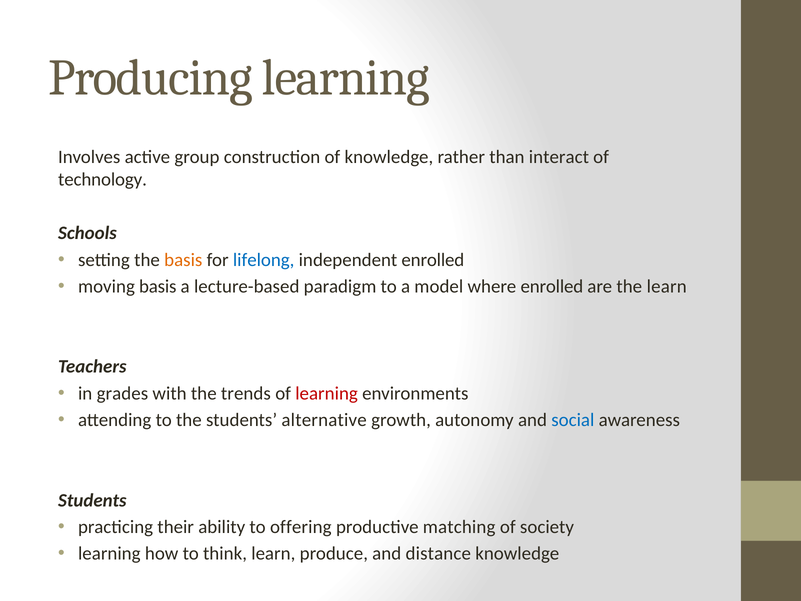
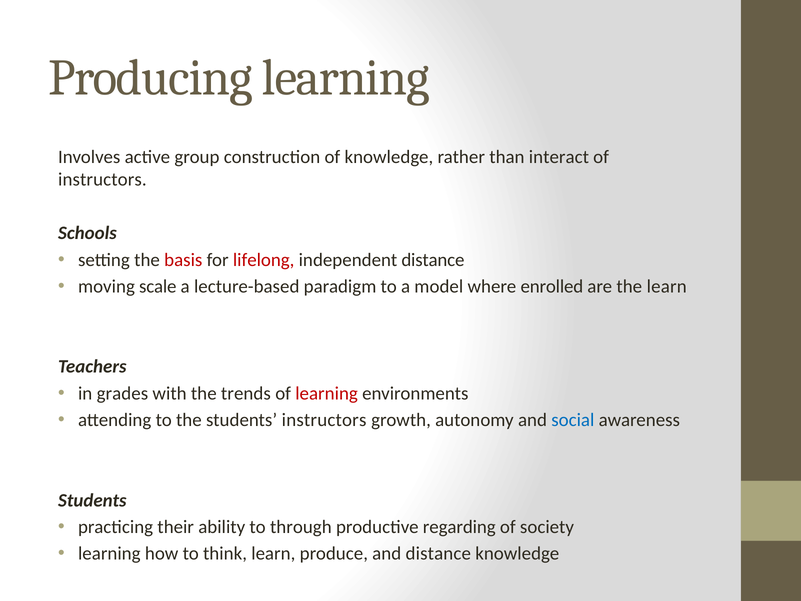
technology: technology -> instructors (102, 180)
basis colour: orange -> red (183, 260)
lifelong colour: blue -> red (264, 260)
independent enrolled: enrolled -> distance (433, 260)
moving basis: basis -> scale (158, 286)
students alternative: alternative -> instructors (324, 420)
offering: offering -> through (301, 527)
matching: matching -> regarding (459, 527)
